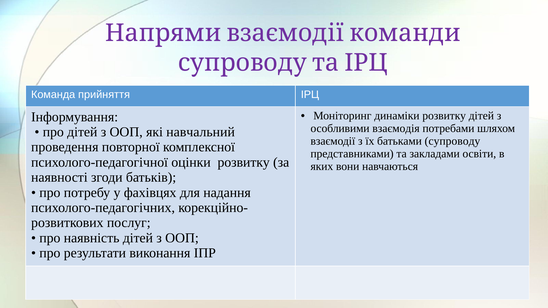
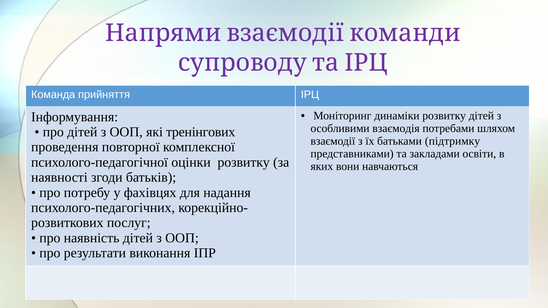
навчальний: навчальний -> тренінгових (201, 132)
супроводу: супроводу -> підтримку (452, 141)
